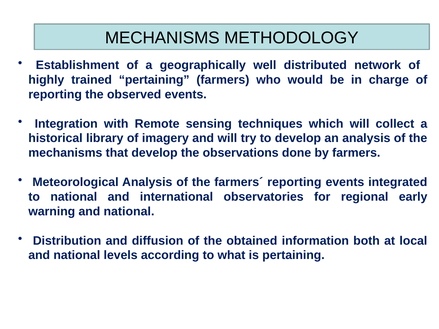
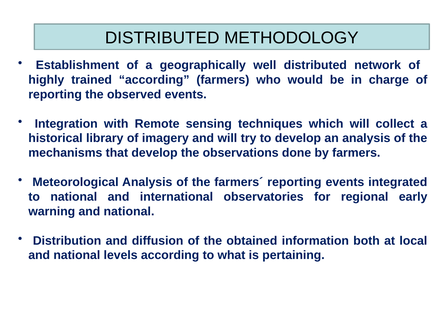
MECHANISMS: MECHANISMS -> DISTRIBUTED (162, 38)
trained pertaining: pertaining -> according (154, 80)
